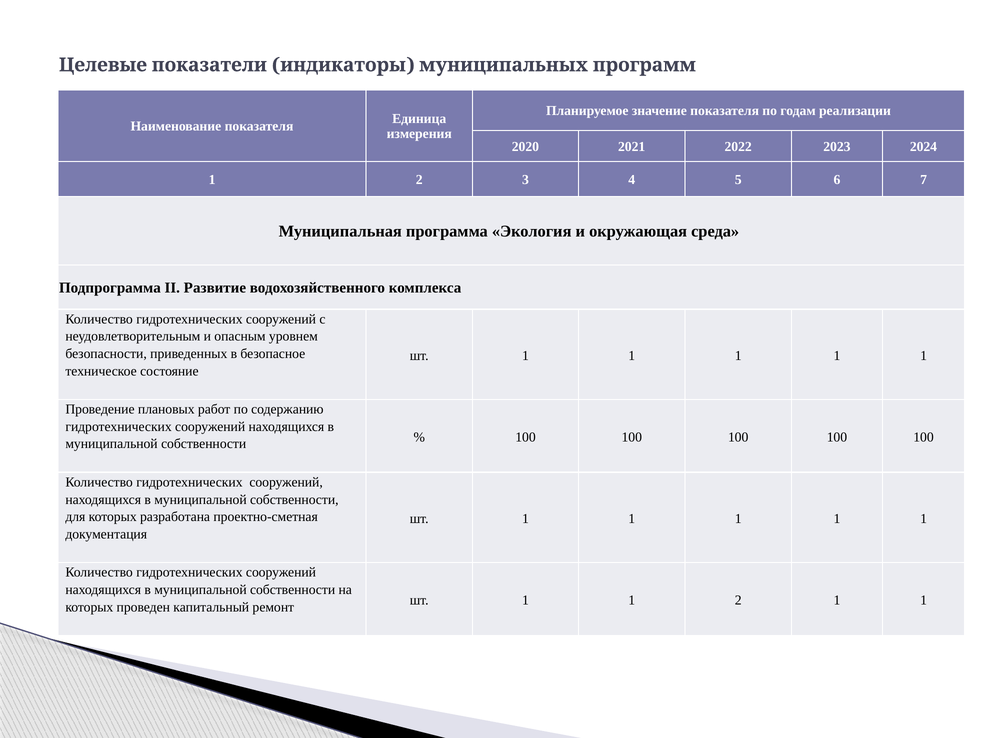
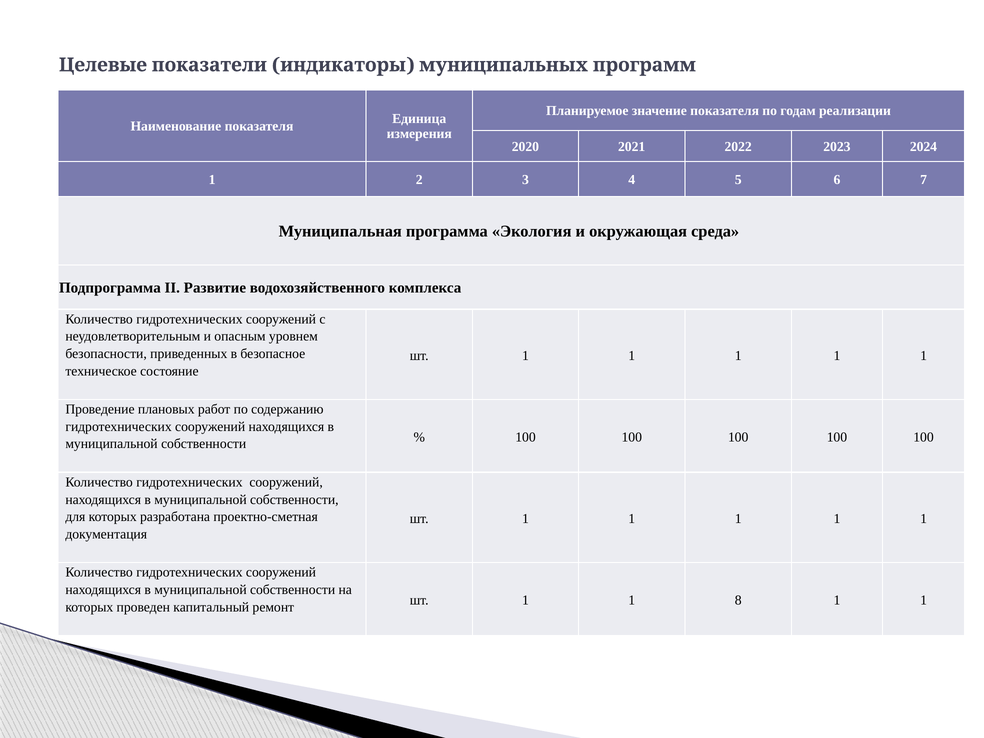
1 1 2: 2 -> 8 (738, 600)
